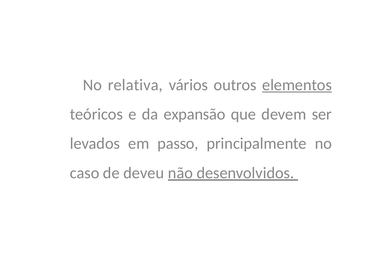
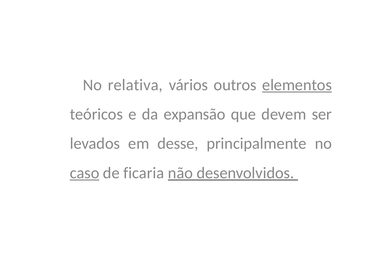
passo: passo -> desse (178, 143)
caso underline: none -> present (85, 173)
deveu: deveu -> ficaria (144, 173)
